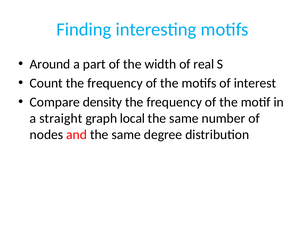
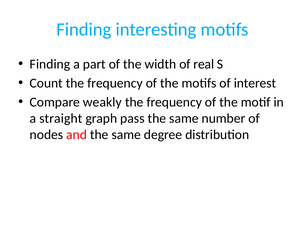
Around: Around -> Finding (50, 64)
density: density -> weakly (102, 102)
local: local -> pass (132, 118)
